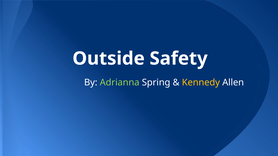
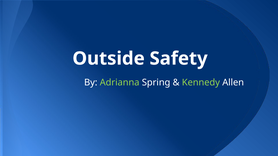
Kennedy colour: yellow -> light green (201, 83)
